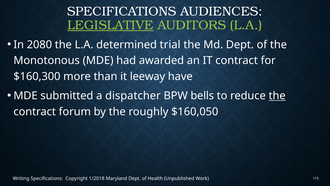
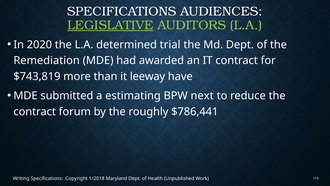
2080: 2080 -> 2020 (39, 45)
Monotonous: Monotonous -> Remediation (47, 60)
$160,300: $160,300 -> $743,819 (37, 76)
dispatcher: dispatcher -> estimating (133, 96)
bells: bells -> next (202, 96)
the underline: present -> none (277, 96)
$160,050: $160,050 -> $786,441 (195, 111)
